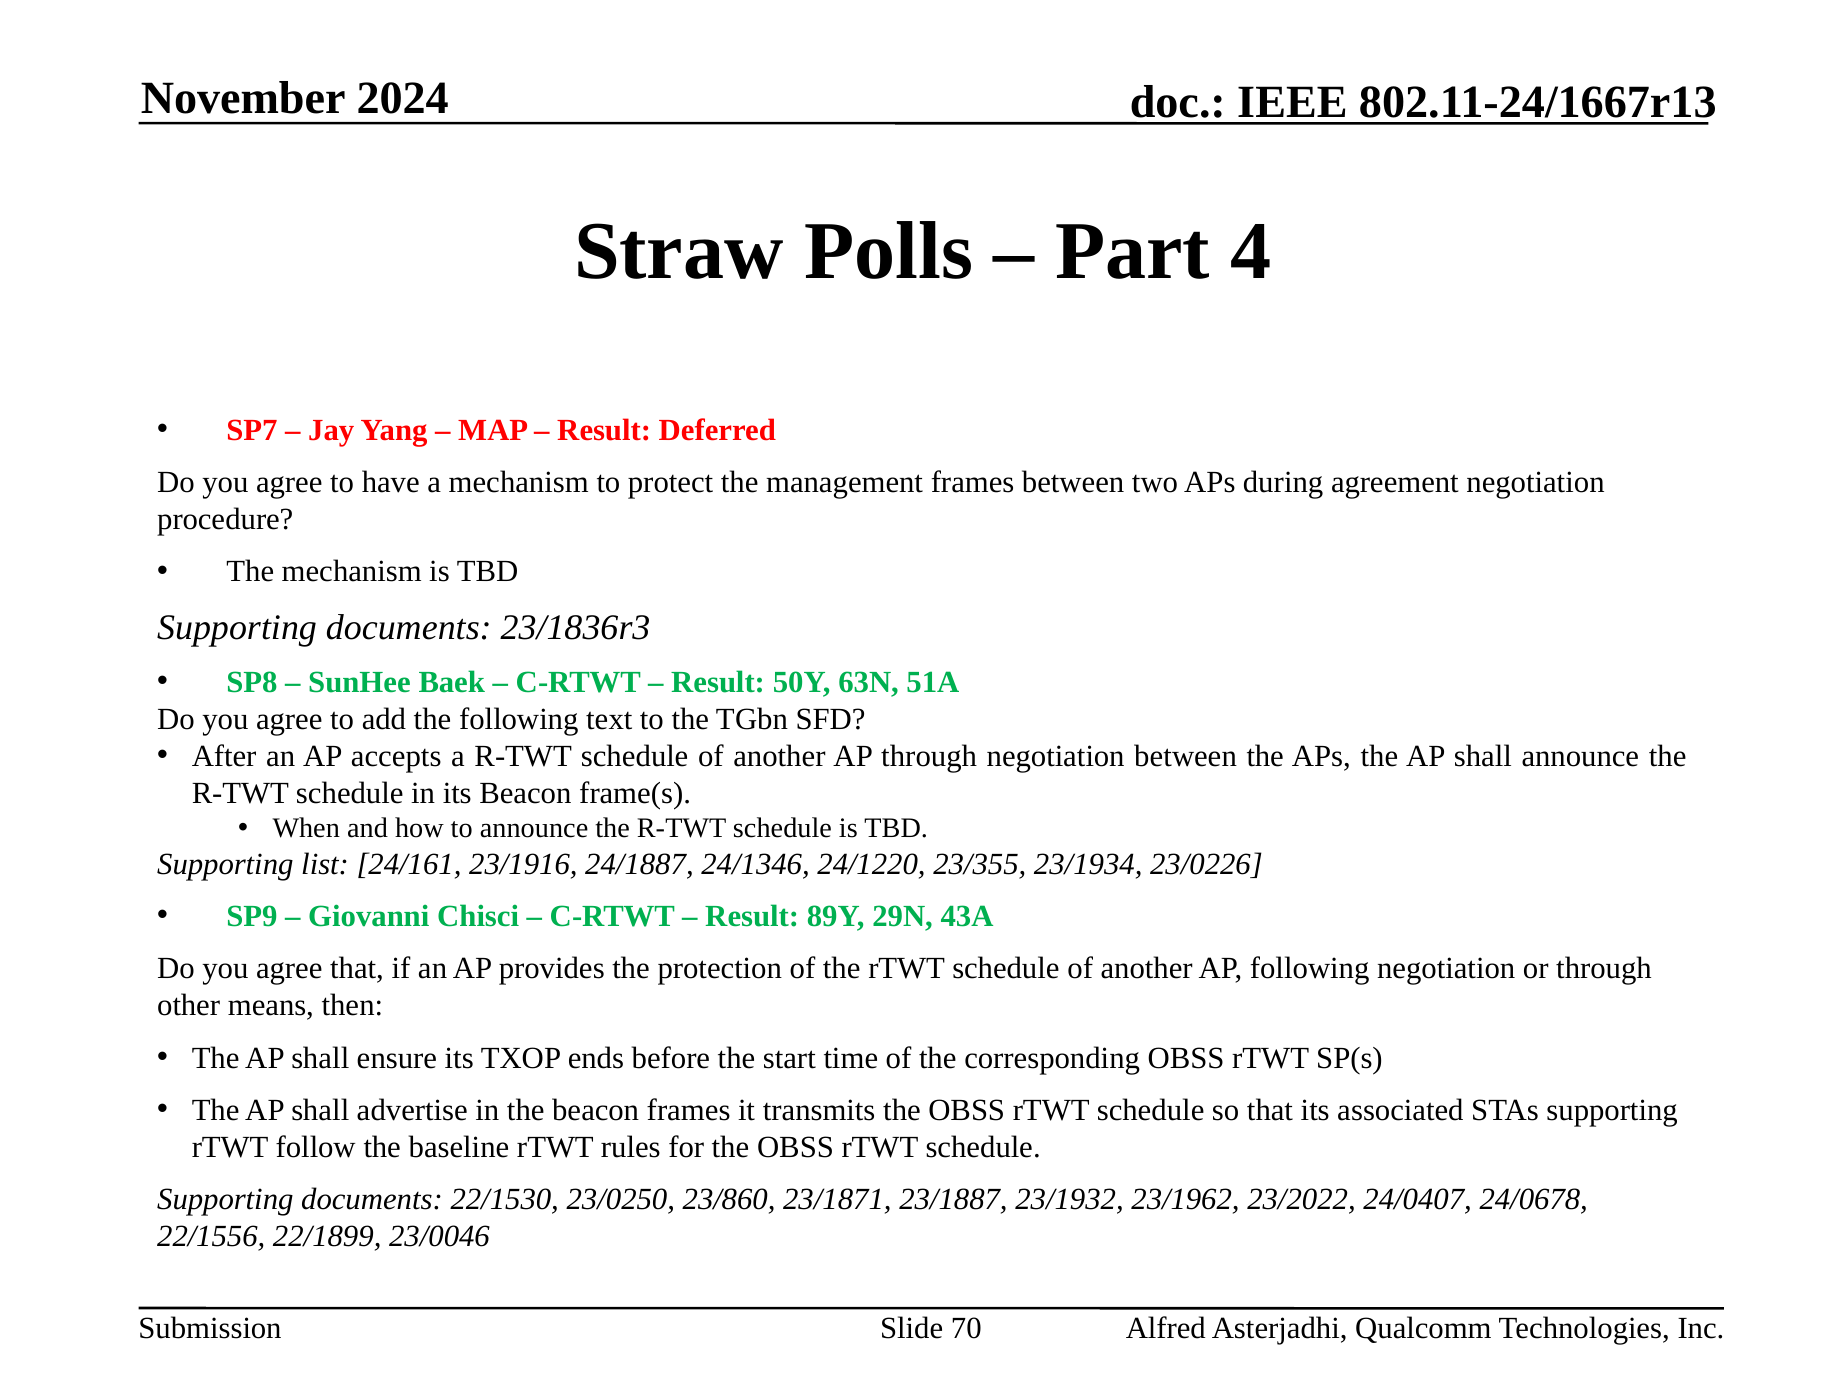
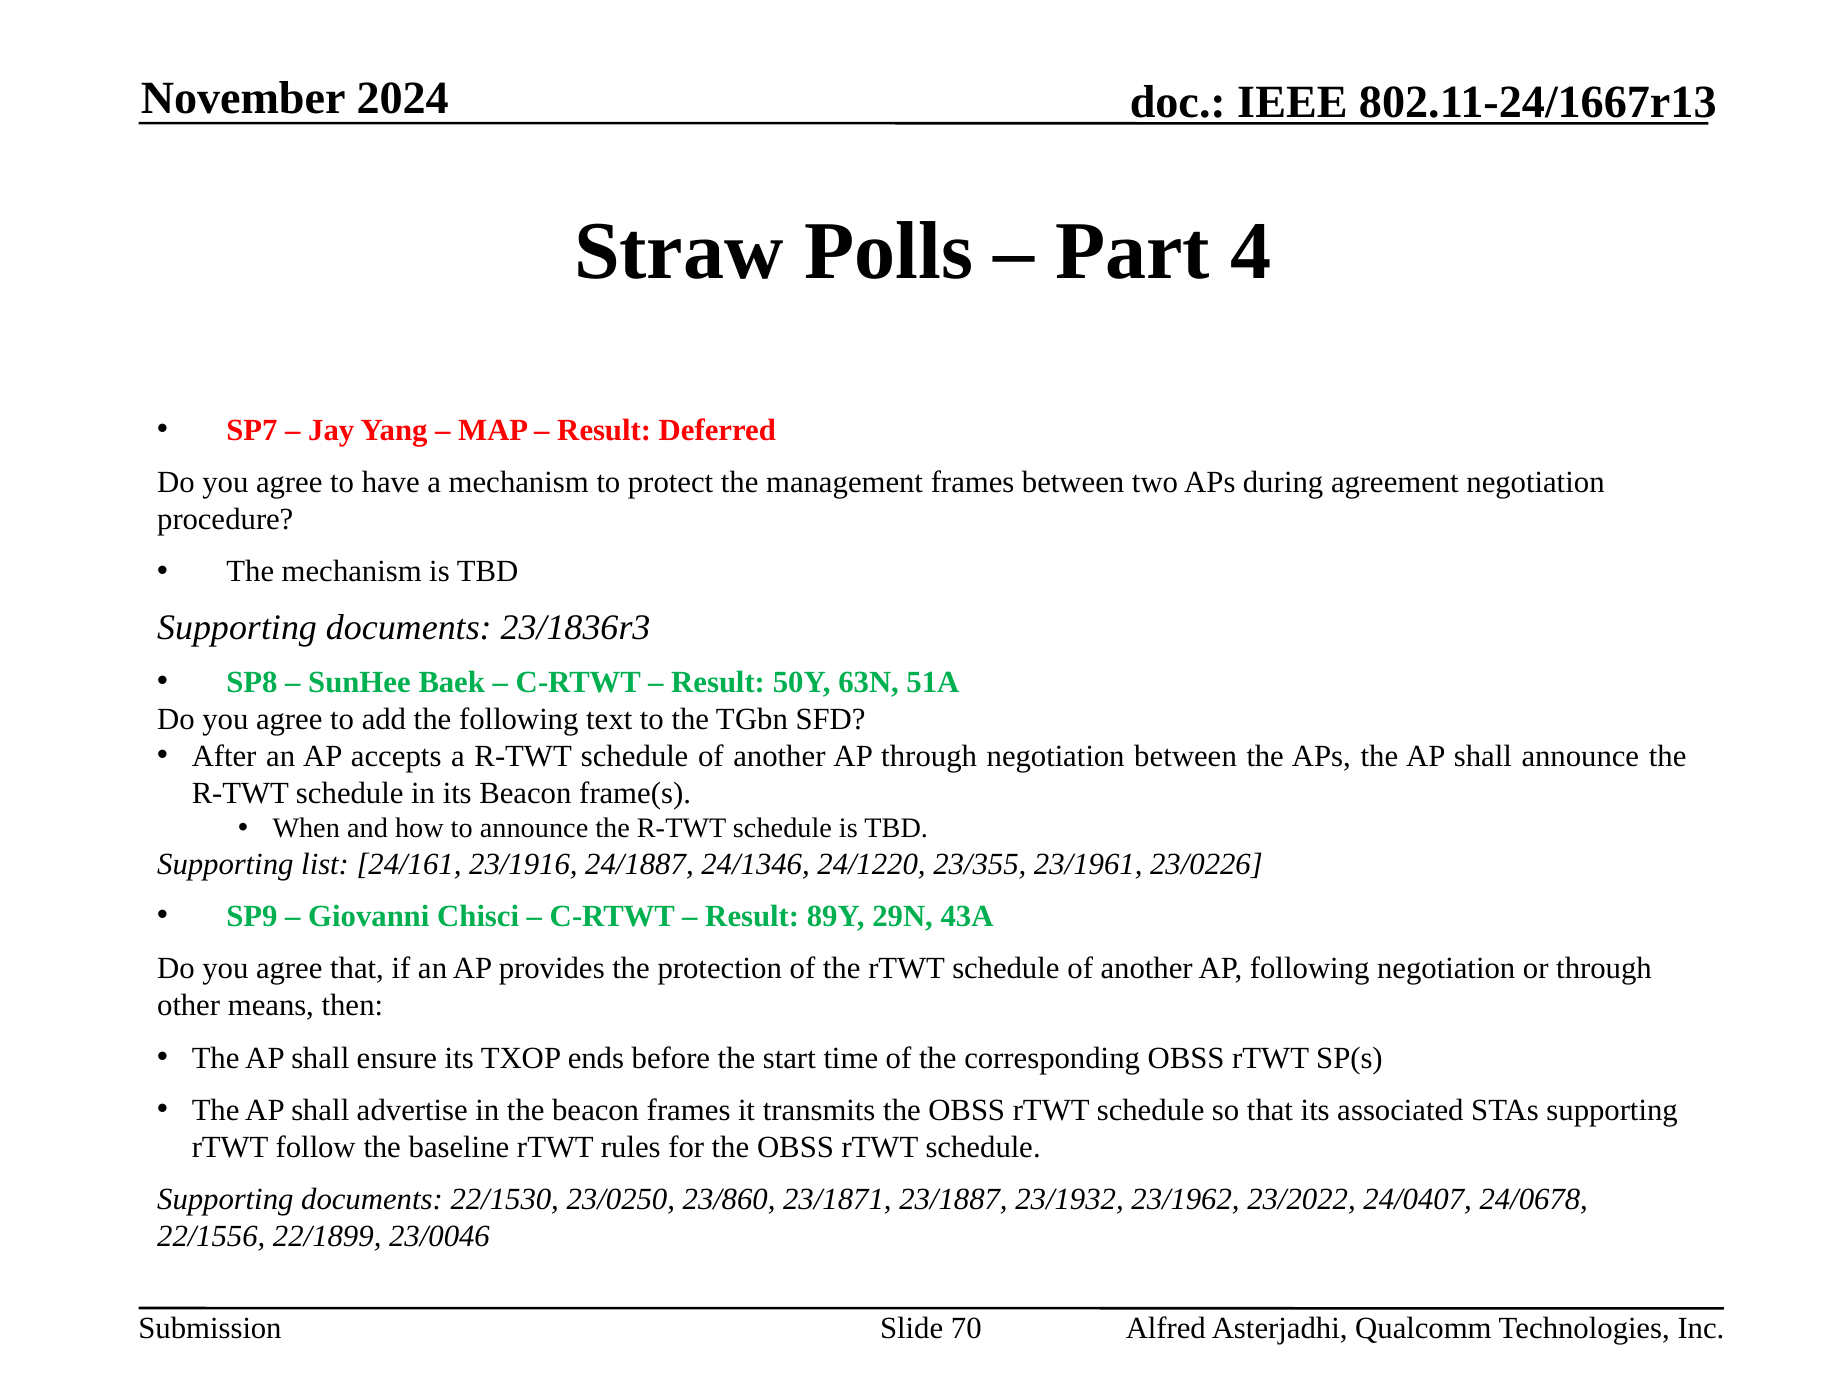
23/1934: 23/1934 -> 23/1961 (1088, 864)
